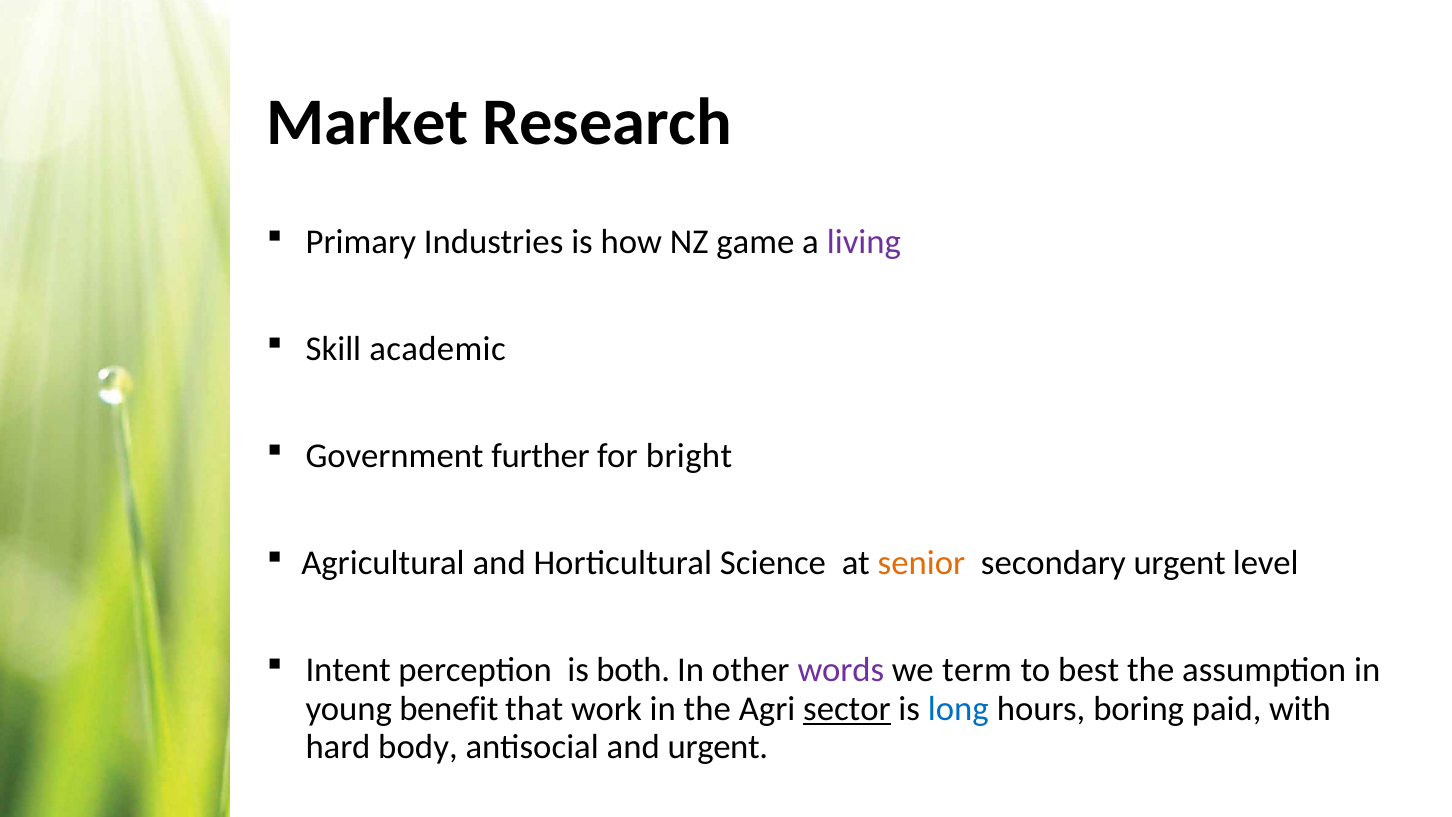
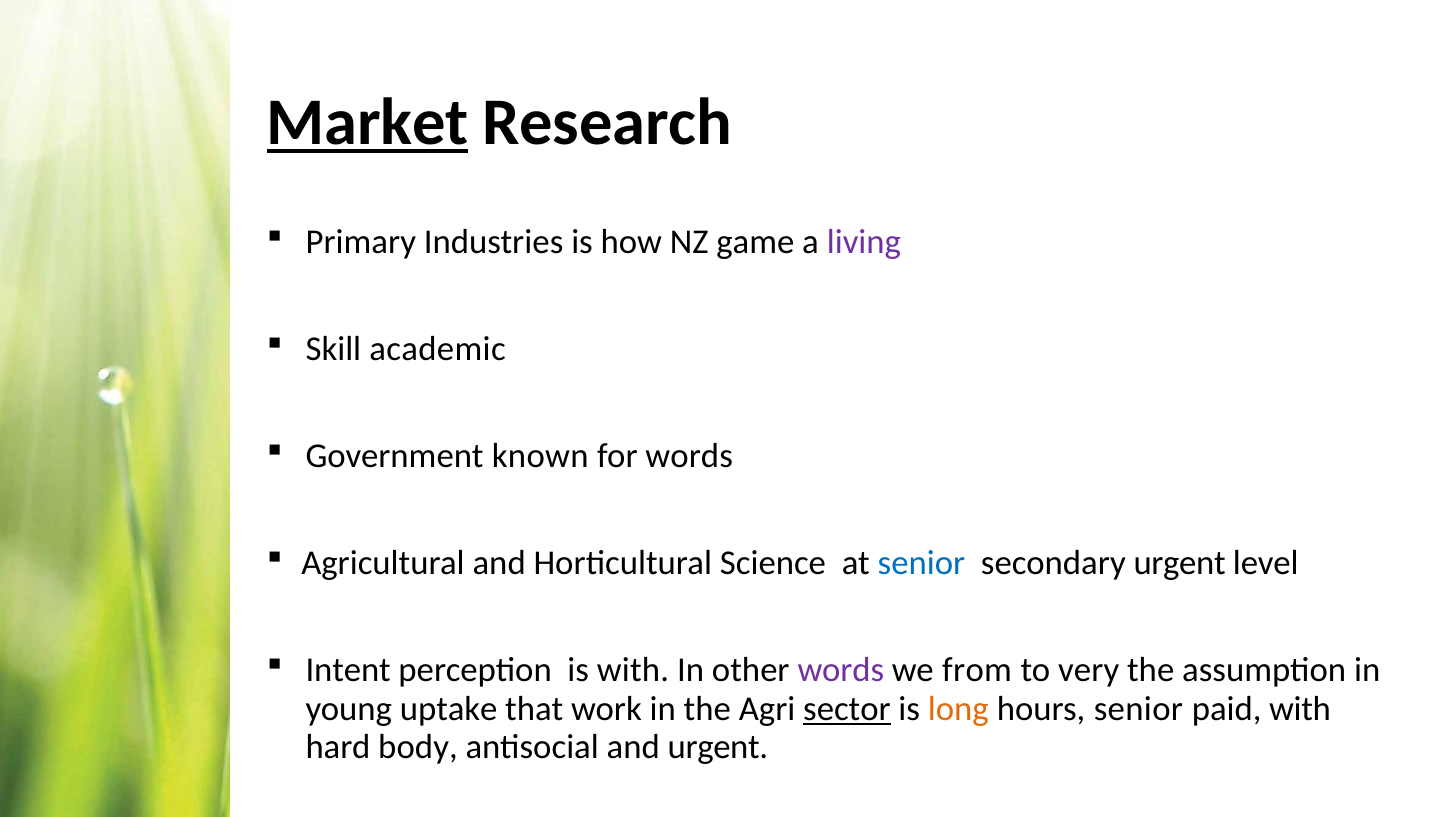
Market underline: none -> present (368, 122)
further: further -> known (540, 456)
for bright: bright -> words (689, 456)
senior colour: orange -> blue (922, 563)
is both: both -> with (633, 670)
term: term -> from (977, 670)
best: best -> very (1089, 670)
benefit: benefit -> uptake (449, 709)
long colour: blue -> orange (958, 709)
hours boring: boring -> senior (1138, 709)
